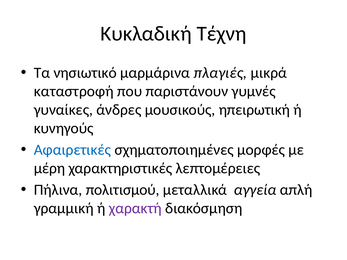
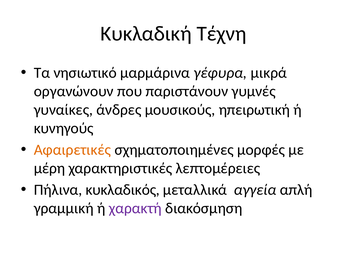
πλαγιές: πλαγιές -> γέφυρα (220, 73)
καταστροφή: καταστροφή -> οργανώνουν (74, 91)
Αφαιρετικές colour: blue -> orange (72, 150)
πολιτισμού: πολιτισμού -> κυκλαδικός (123, 190)
